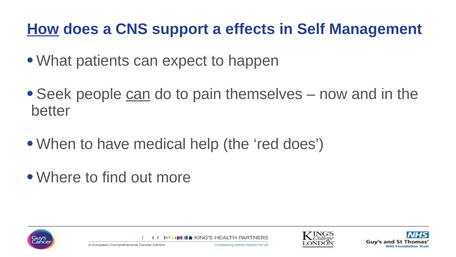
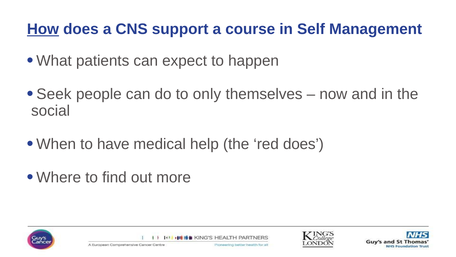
effects: effects -> course (250, 29)
can underline: present -> none (138, 94)
pain: pain -> only (207, 94)
better: better -> social (51, 111)
